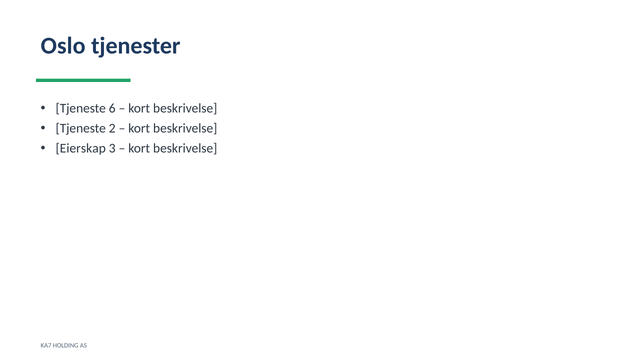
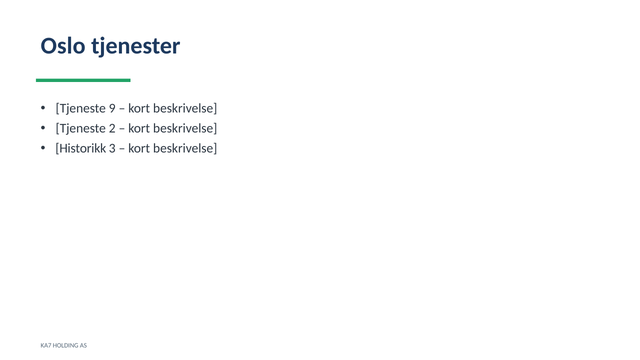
6: 6 -> 9 (112, 108)
Eierskap: Eierskap -> Historikk (81, 148)
